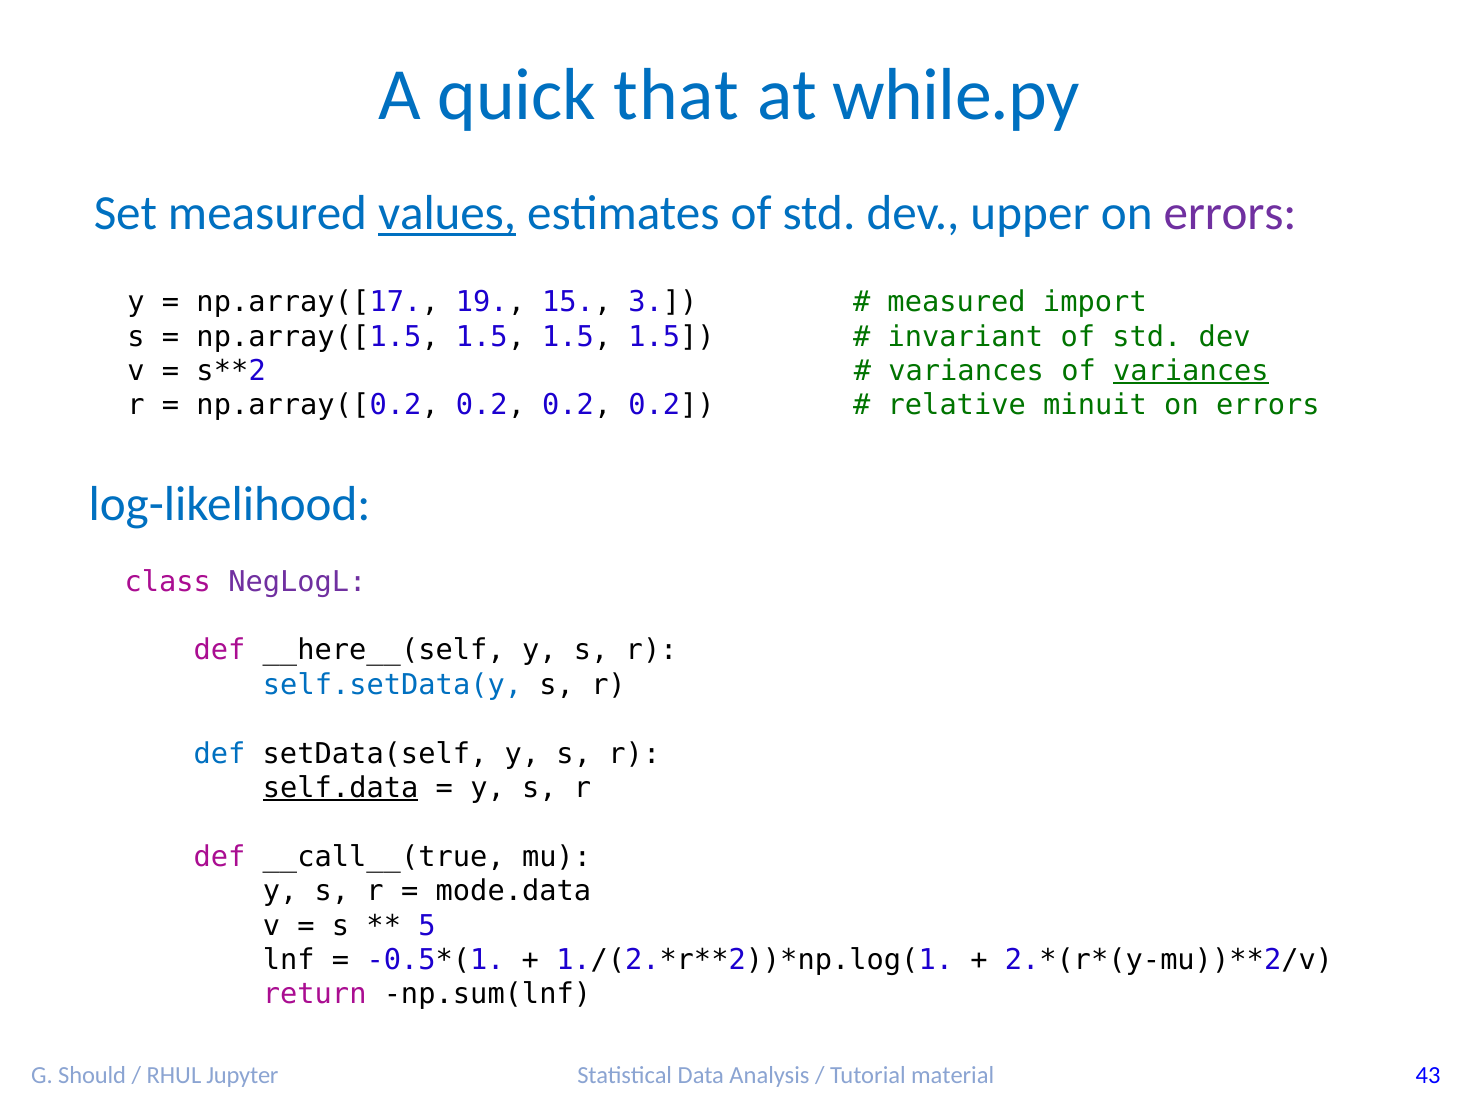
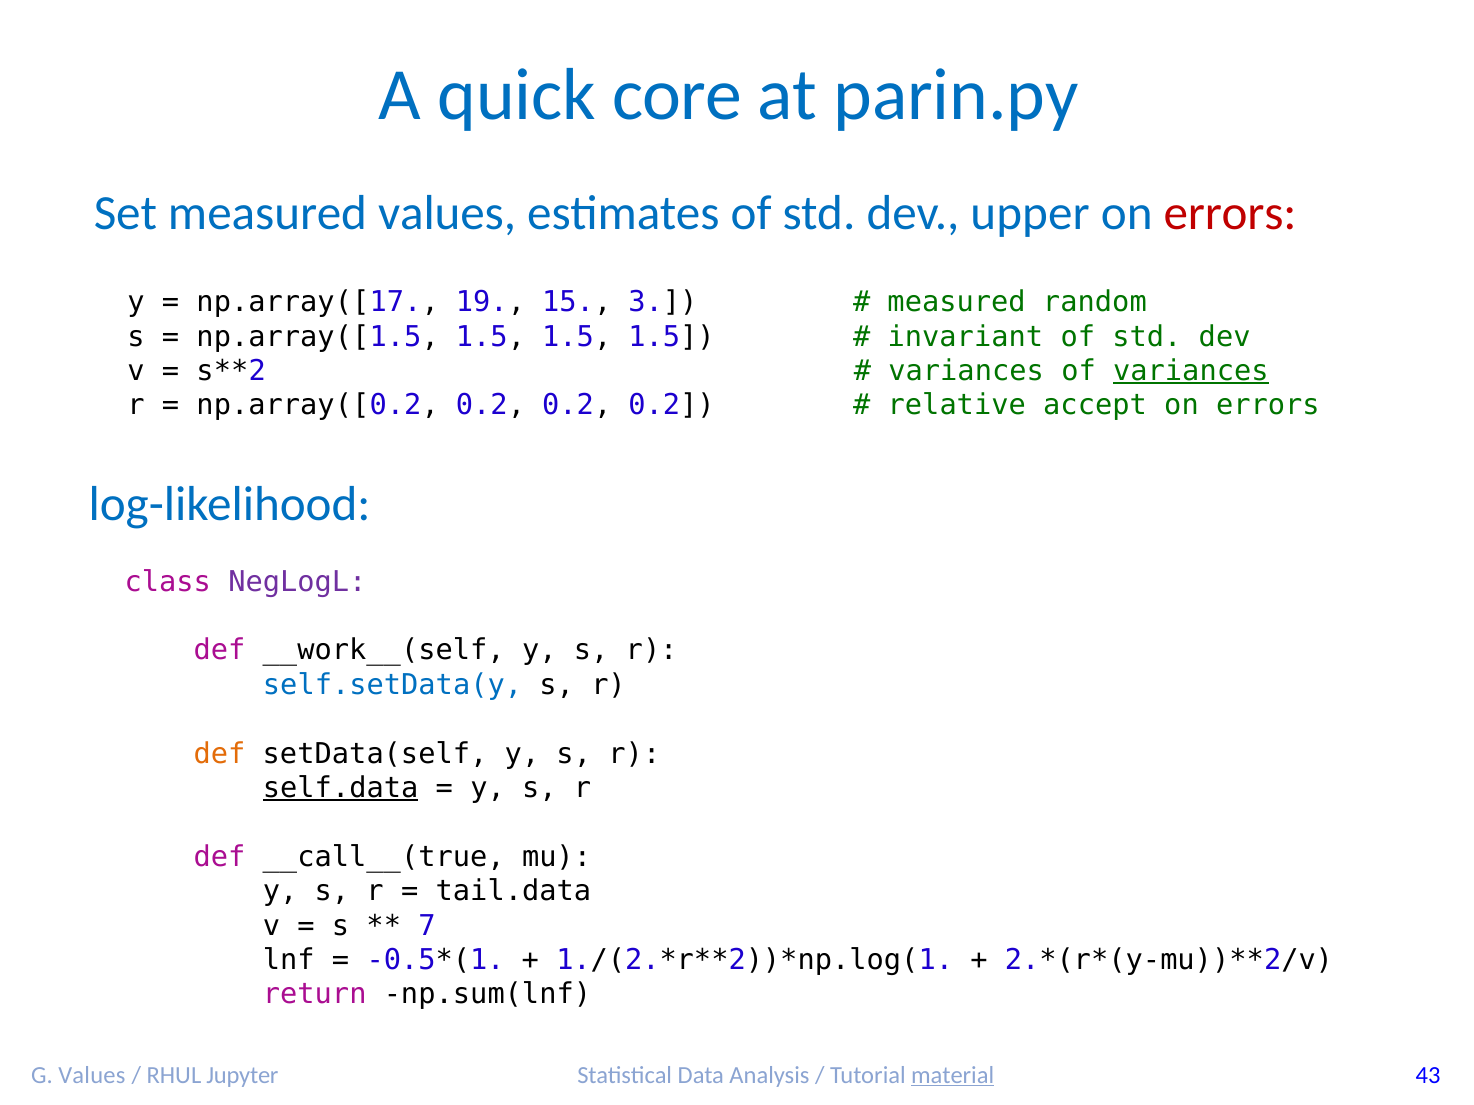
that: that -> core (677, 95)
while.py: while.py -> parin.py (956, 95)
values underline: present -> none (447, 214)
errors colour: purple -> red (1230, 214)
import: import -> random (1095, 302)
minuit: minuit -> accept (1095, 406)
__here__(self: __here__(self -> __work__(self (384, 651)
def colour: blue -> orange (220, 754)
mode.data: mode.data -> tail.data (513, 892)
5: 5 -> 7 (427, 926)
G Should: Should -> Values (92, 1076)
material underline: none -> present (953, 1076)
